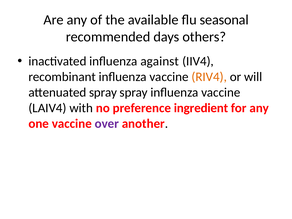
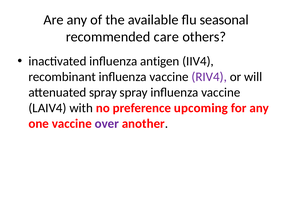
days: days -> care (166, 37)
against: against -> antigen (160, 61)
RIV4 colour: orange -> purple (209, 77)
ingredient: ingredient -> upcoming (201, 108)
